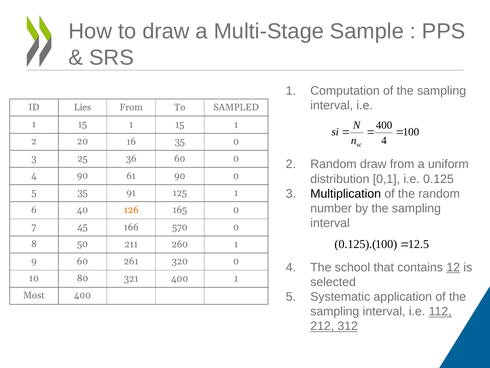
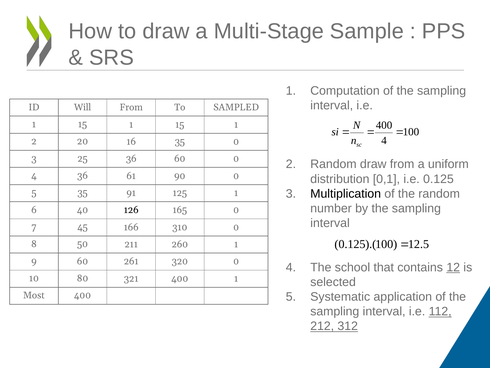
Lies: Lies -> Will (83, 107)
4 90: 90 -> 36 (82, 175)
126 colour: orange -> black (131, 210)
570: 570 -> 310 (180, 227)
